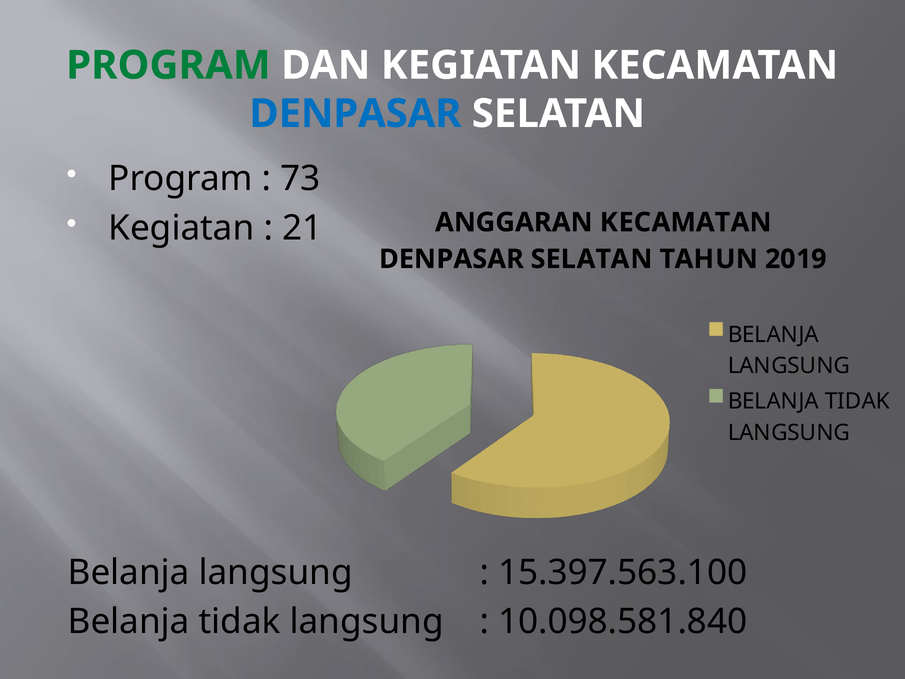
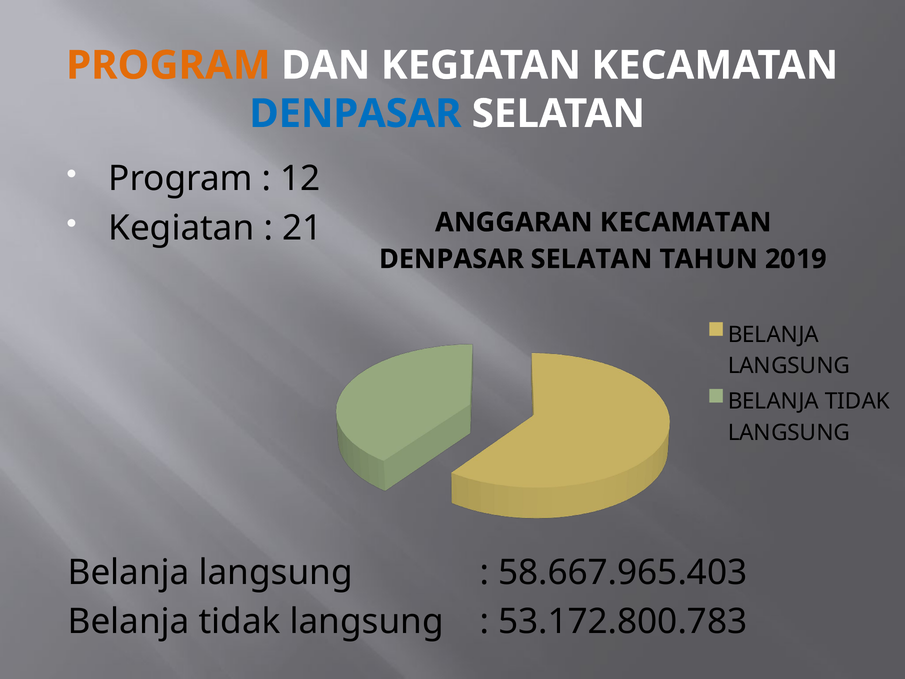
PROGRAM colour: green -> orange (168, 65)
73: 73 -> 12 (300, 179)
15.397.563.100: 15.397.563.100 -> 58.667.965.403 (623, 572)
10.098.581.840: 10.098.581.840 -> 53.172.800.783 (623, 622)
